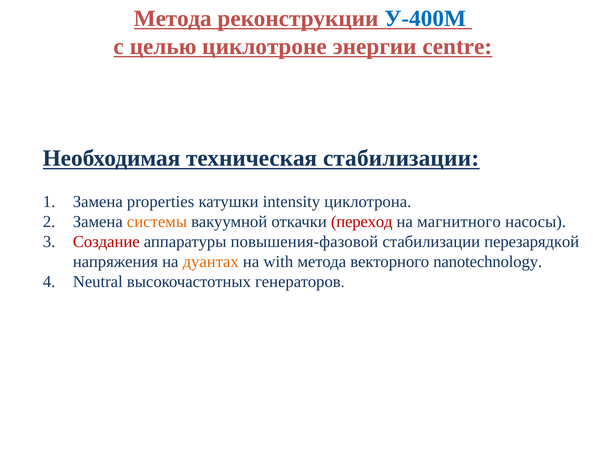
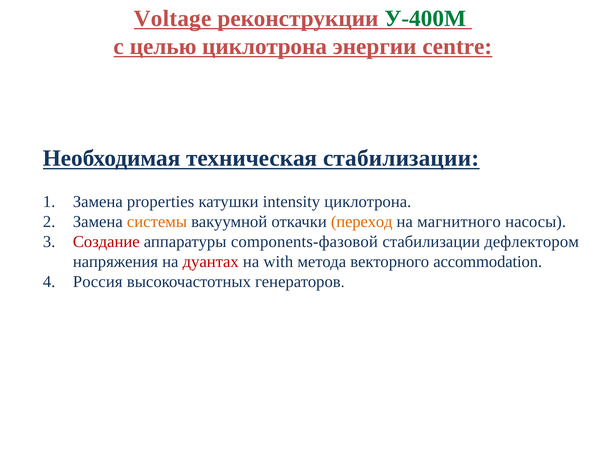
Метода: Метода -> Voltage (173, 19)
У-400М colour: blue -> green (425, 19)
целью циклотроне: циклотроне -> циклотрона (265, 47)
переход colour: red -> orange (362, 222)
повышения-фазовой: повышения-фазовой -> components-фазовой (304, 242)
перезарядкой: перезарядкой -> дефлектором (532, 242)
дуантах colour: orange -> red (211, 262)
nanotechnology: nanotechnology -> accommodation (488, 262)
Neutral: Neutral -> Россия (98, 282)
